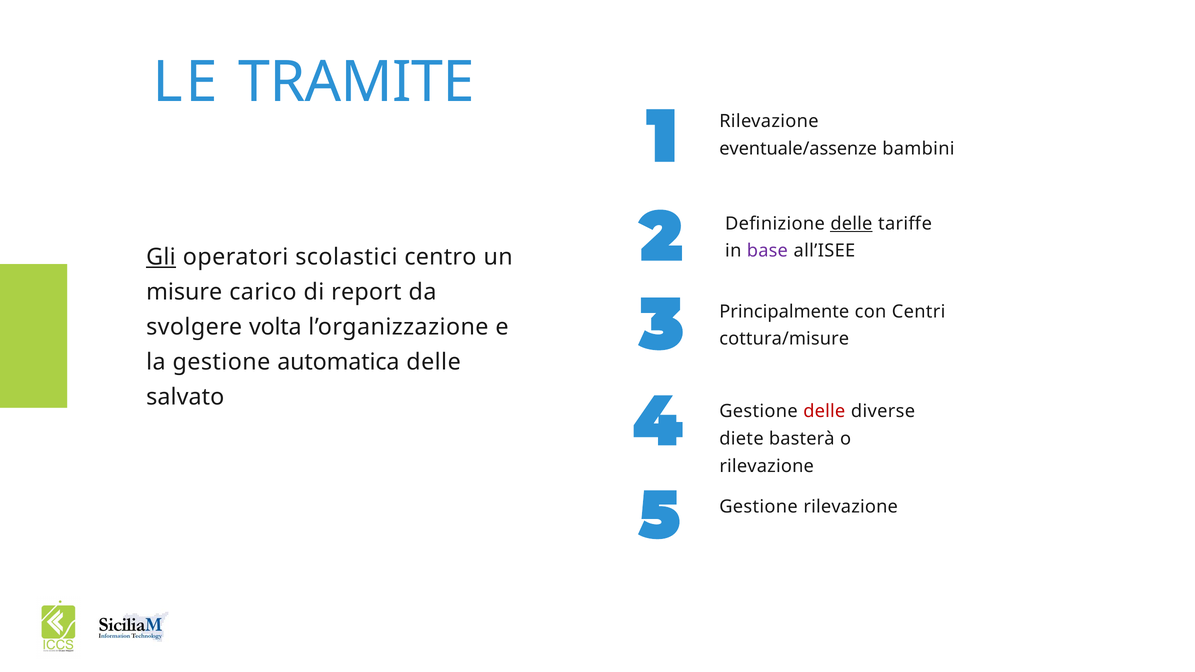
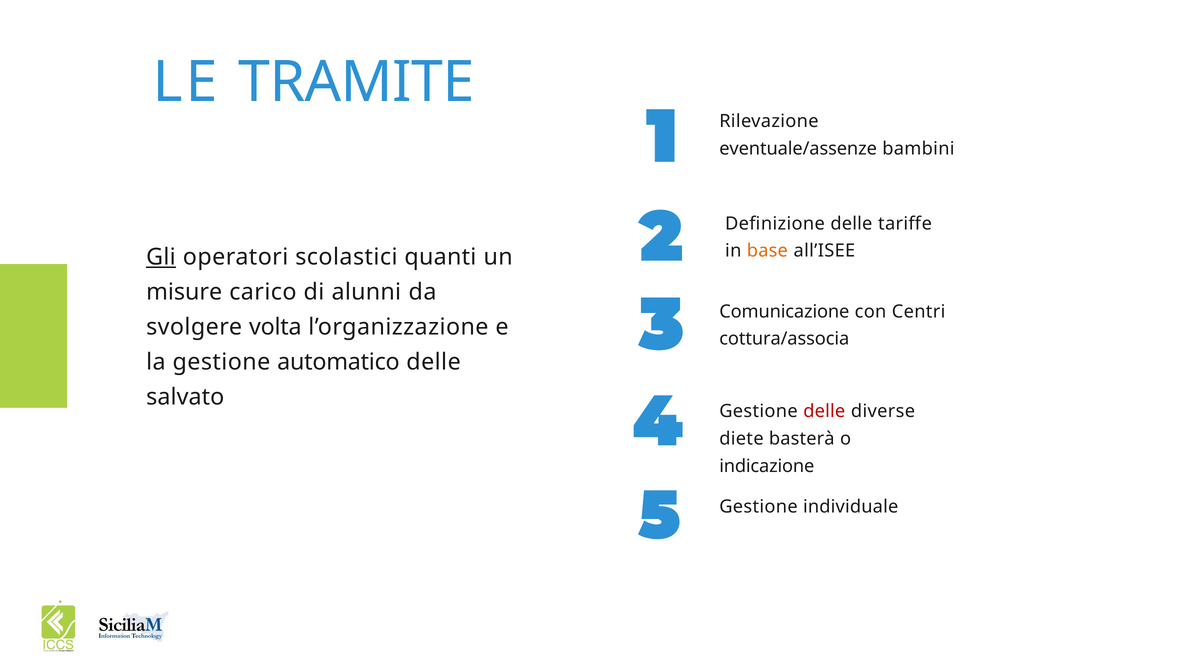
delle underline: present -> none (851, 224)
base colour: purple -> orange (767, 251)
centro: centro -> quanti (440, 257)
report: report -> alunni (366, 292)
Principalmente: Principalmente -> Comunicazione (784, 312)
cottura/misure: cottura/misure -> cottura/associa (784, 339)
automatica: automatica -> automatico (338, 362)
rilevazione: rilevazione -> indicazione (767, 466)
Gestione rilevazione: rilevazione -> individuale (851, 507)
